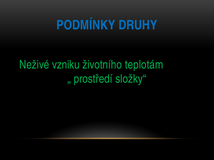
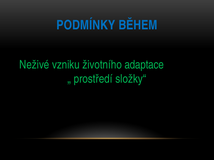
DRUHY: DRUHY -> BĚHEM (138, 25)
teplotám: teplotám -> adaptace (144, 65)
